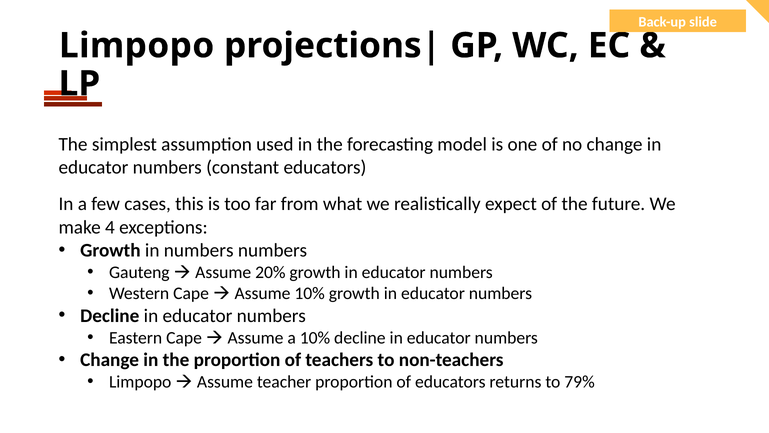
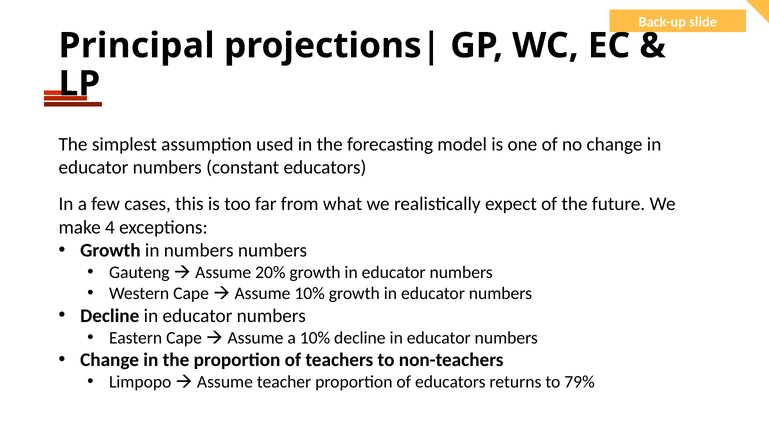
Limpopo: Limpopo -> Principal (137, 46)
